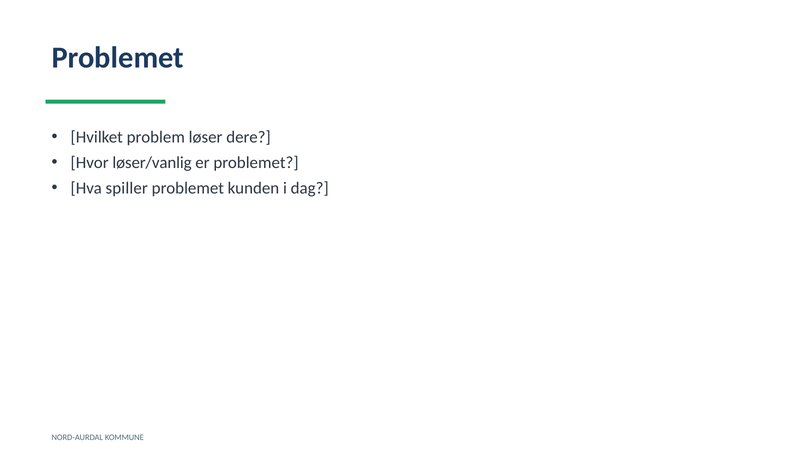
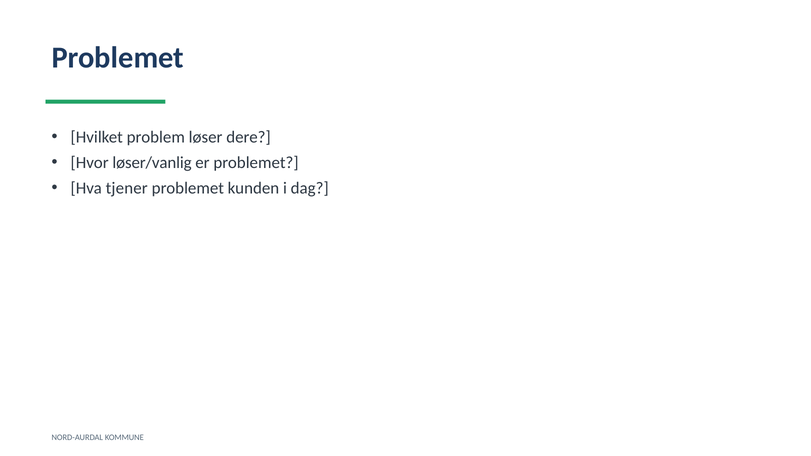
spiller: spiller -> tjener (127, 188)
